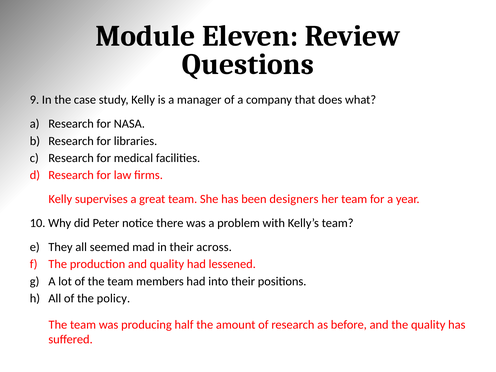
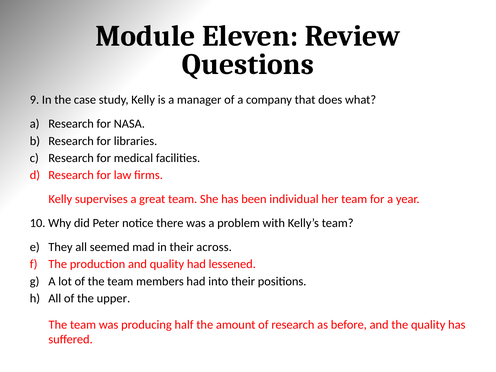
designers: designers -> individual (294, 199)
policy: policy -> upper (113, 298)
